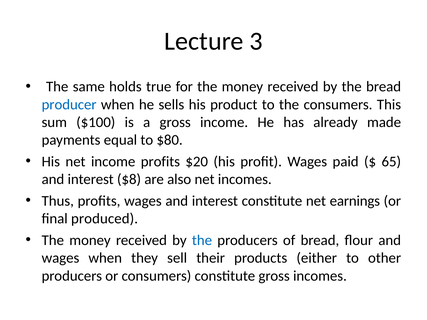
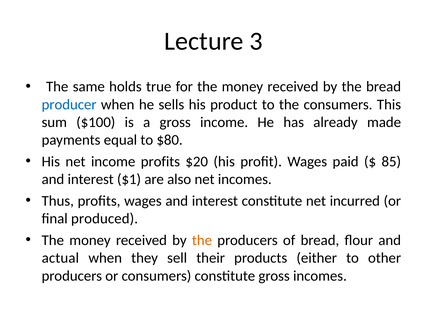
65: 65 -> 85 (391, 162)
$8: $8 -> $1 (129, 180)
earnings: earnings -> incurred (355, 201)
the colour: blue -> orange (202, 240)
wages: wages -> actual (60, 258)
